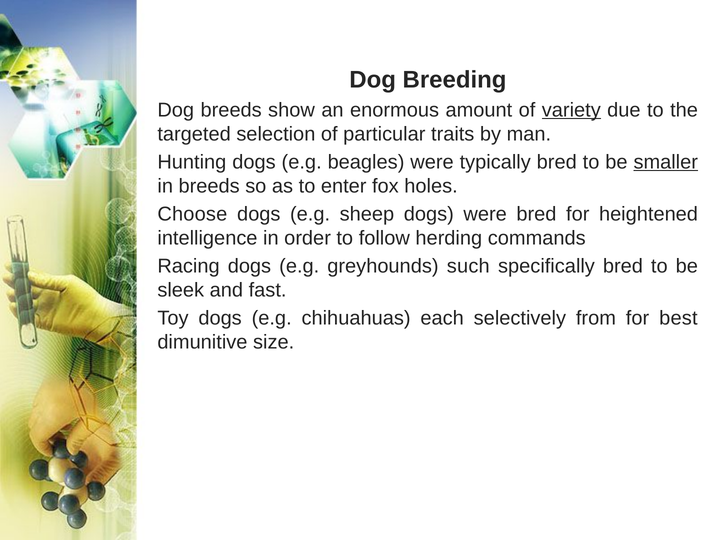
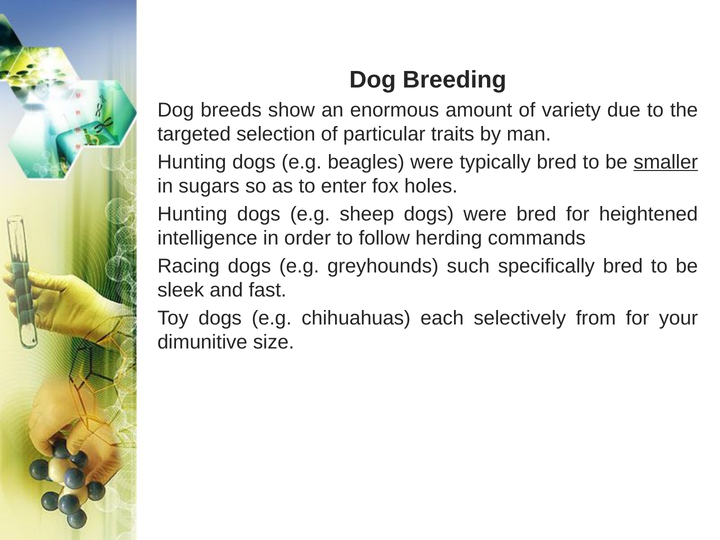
variety underline: present -> none (571, 110)
in breeds: breeds -> sugars (209, 186)
Choose: Choose -> Hunting (192, 214)
best: best -> your (679, 318)
